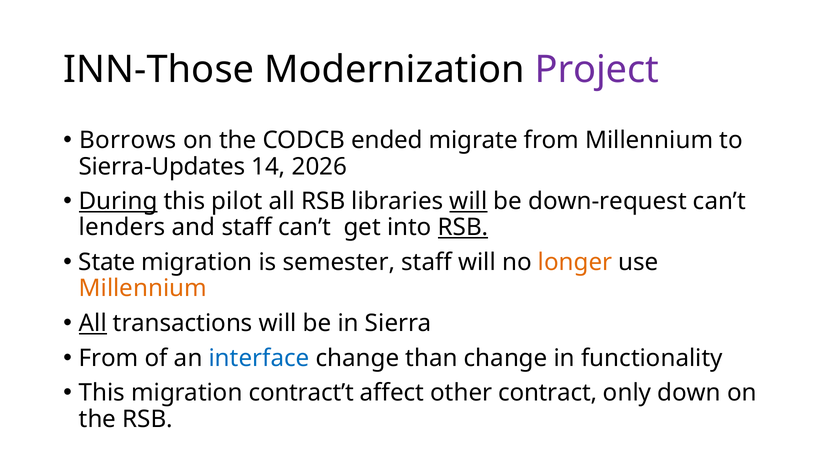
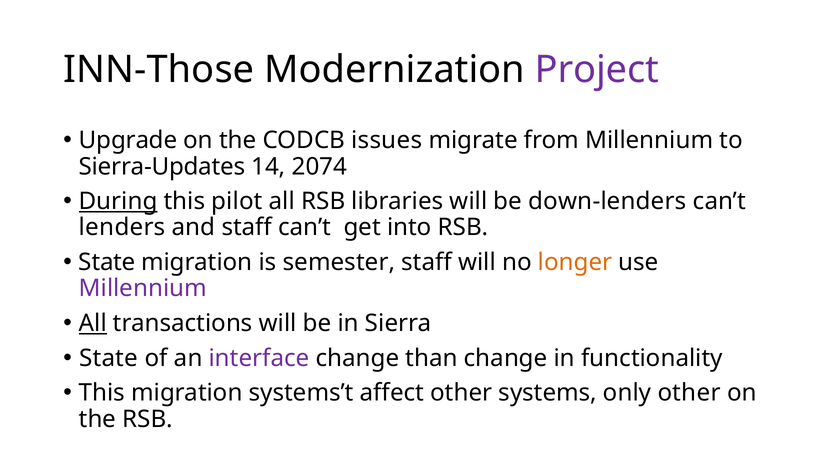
Borrows: Borrows -> Upgrade (128, 140)
ended: ended -> issues (387, 140)
2026: 2026 -> 2074 (319, 166)
will underline: present -> none (468, 201)
down-request: down-request -> down-lenders (607, 201)
RSB underline: present -> none (463, 227)
Millennium colour: orange -> purple (143, 288)
From: From -> State (109, 358)
interface colour: blue -> purple (259, 358)
contract’t: contract’t -> systems’t (301, 393)
contract: contract -> systems (548, 393)
only down: down -> other (689, 393)
